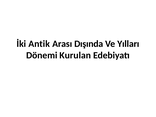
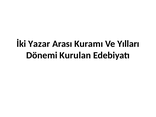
Antik: Antik -> Yazar (39, 44)
Dışında: Dışında -> Kuramı (89, 44)
